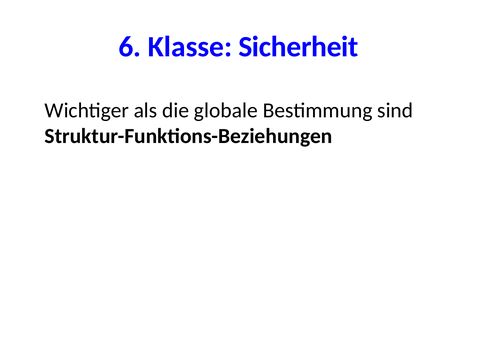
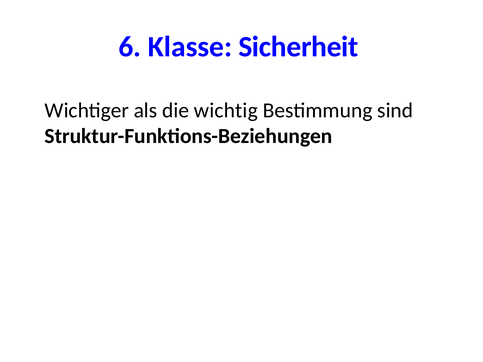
globale: globale -> wichtig (226, 110)
